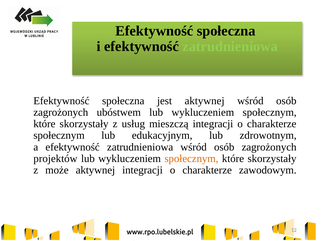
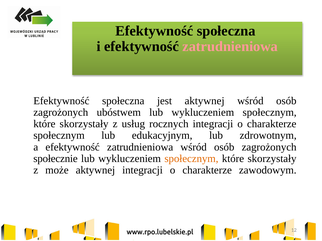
zatrudnieniowa colour: light green -> pink (230, 47)
mieszczą: mieszczą -> rocznych (169, 124)
projektów: projektów -> społecznie (55, 159)
